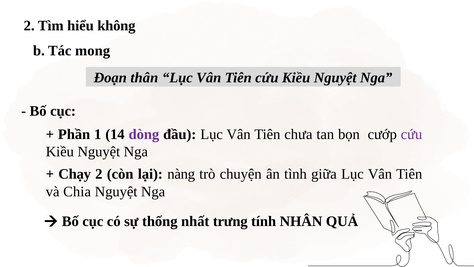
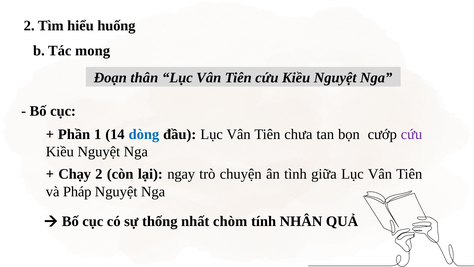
không: không -> huống (116, 26)
dòng colour: purple -> blue (144, 134)
nàng: nàng -> ngay (181, 174)
Chia: Chia -> Pháp (77, 191)
trưng: trưng -> chòm (230, 221)
